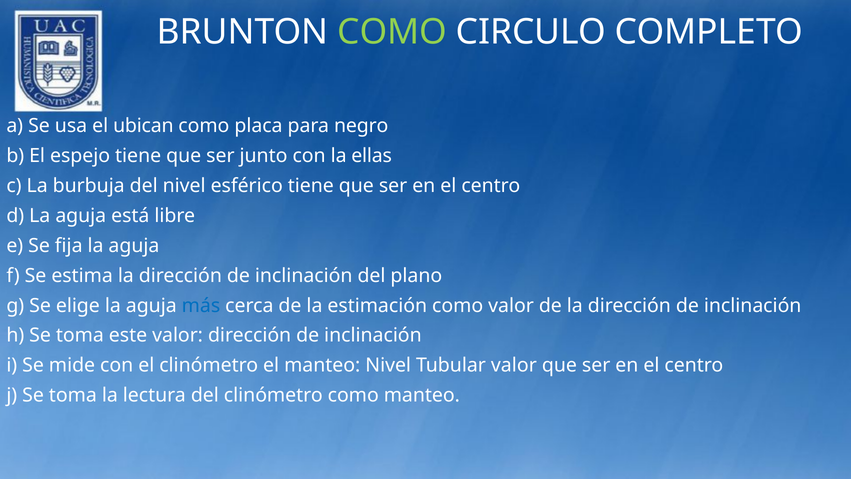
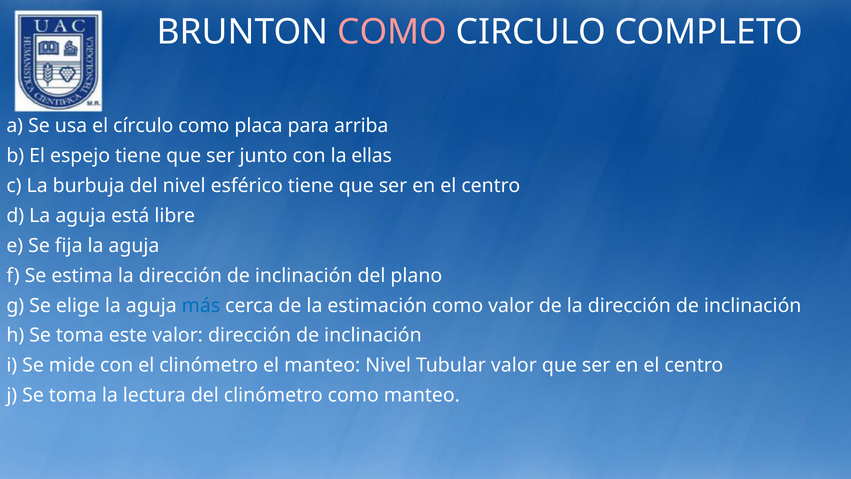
COMO colour: light green -> pink (392, 32)
ubican: ubican -> círculo (143, 126)
negro: negro -> arriba (361, 126)
